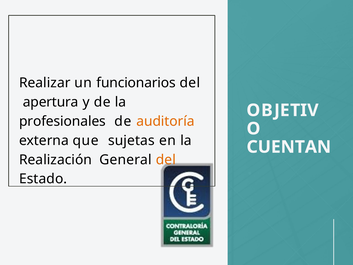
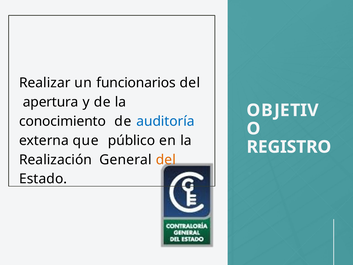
profesionales: profesionales -> conocimiento (62, 121)
auditoría colour: orange -> blue (165, 121)
sujetas: sujetas -> público (131, 140)
CUENTAN: CUENTAN -> REGISTRO (289, 147)
